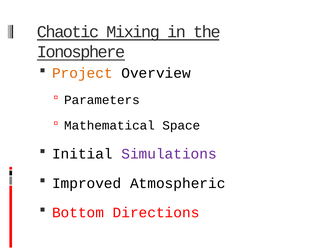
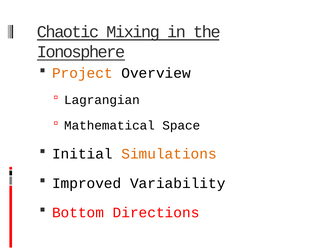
Parameters: Parameters -> Lagrangian (102, 100)
Simulations colour: purple -> orange (169, 154)
Atmospheric: Atmospheric -> Variability (178, 183)
